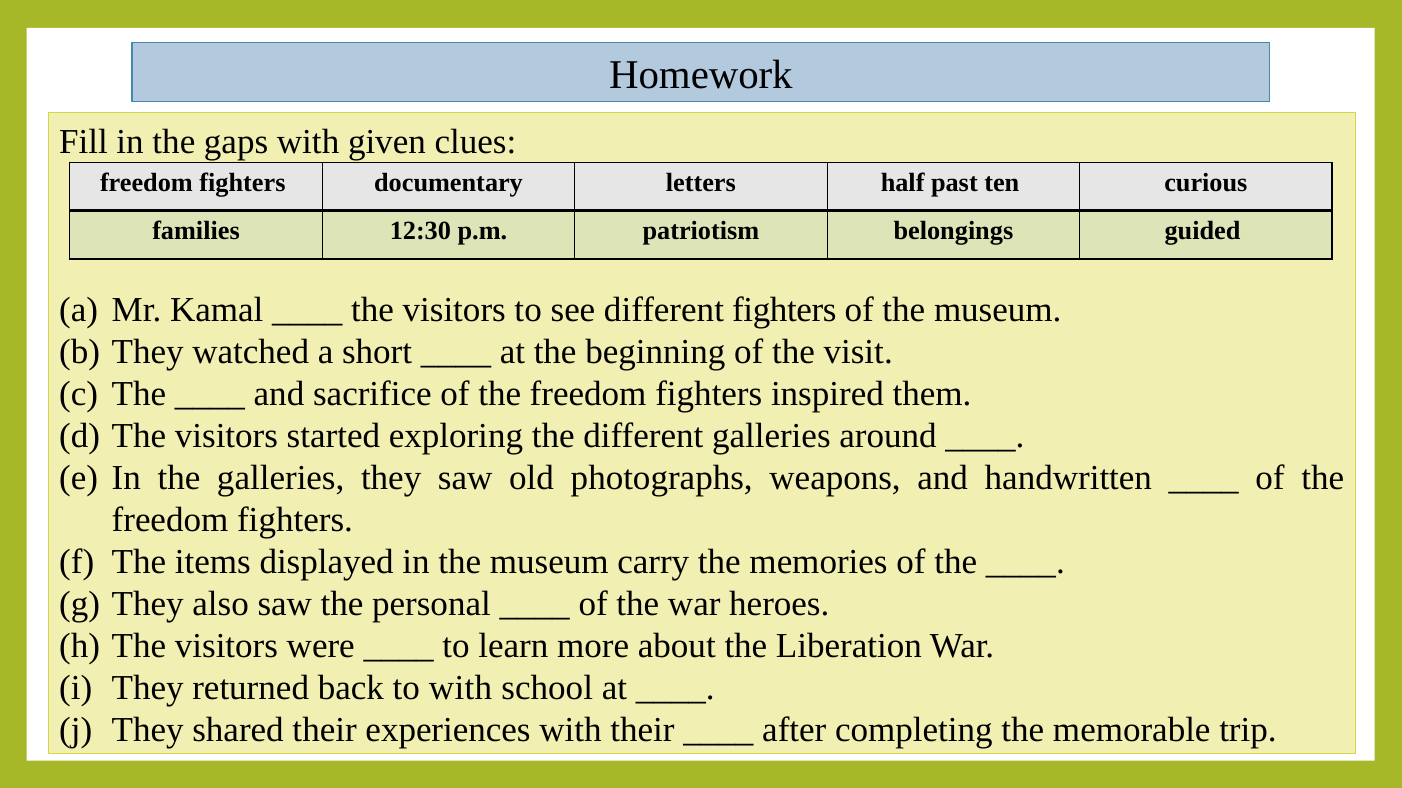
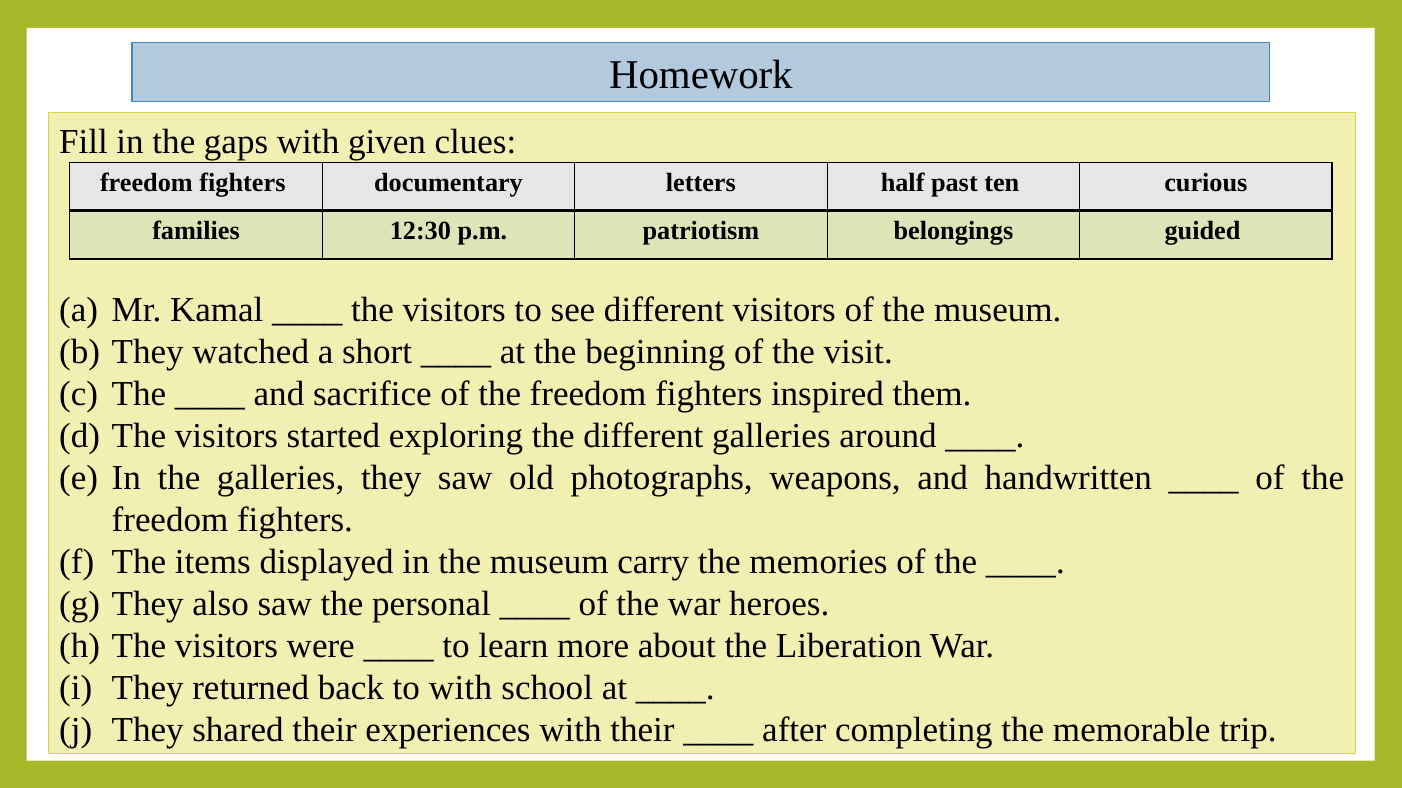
different fighters: fighters -> visitors (784, 310)
